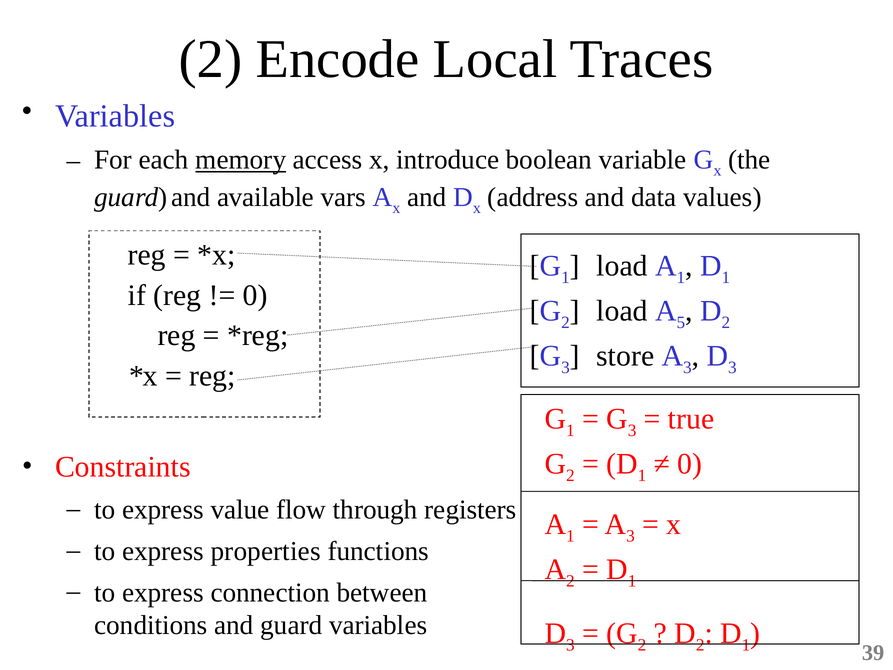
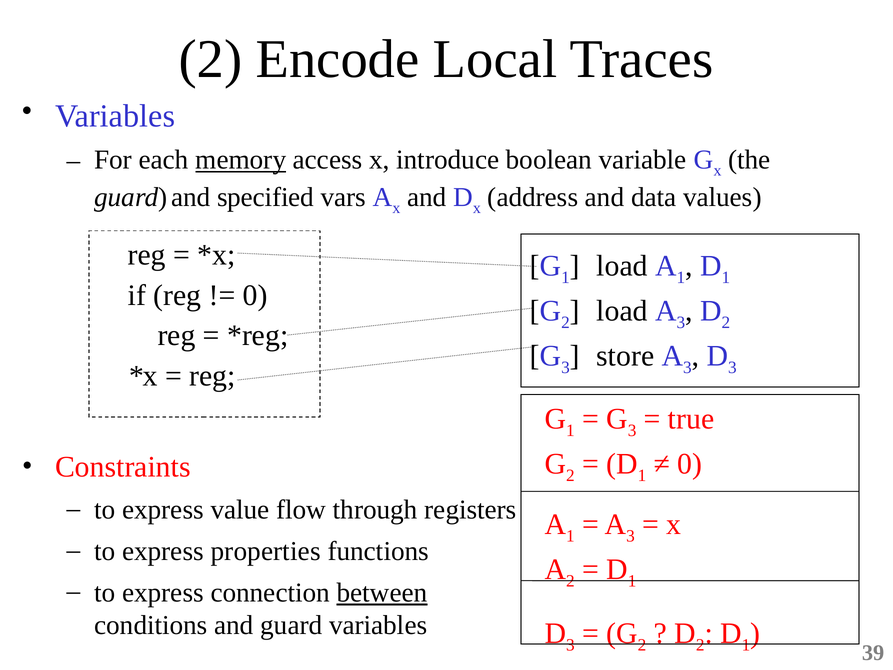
available: available -> specified (265, 197)
5: 5 -> 3 (681, 322)
between underline: none -> present (382, 593)
